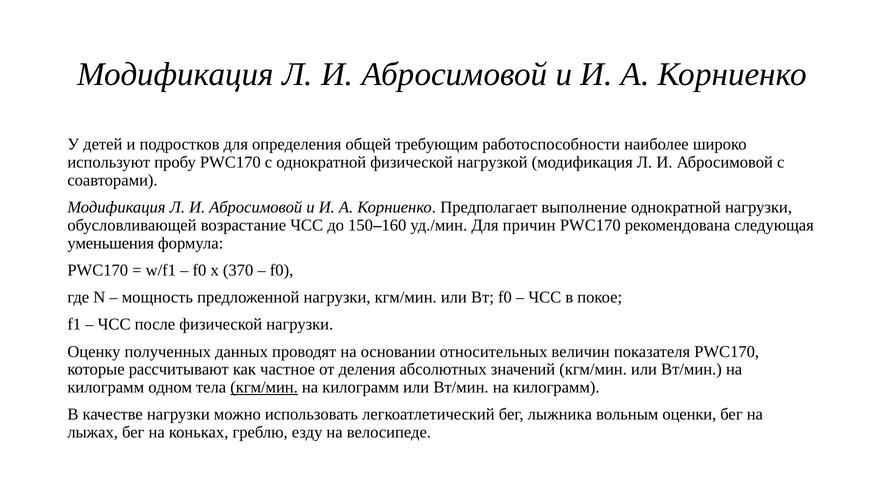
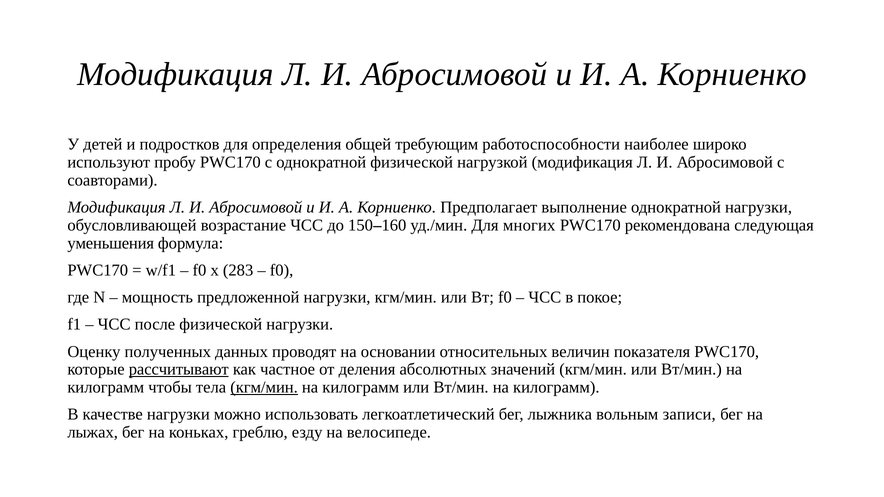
причин: причин -> многих (529, 225)
370: 370 -> 283 (238, 270)
рассчитывают underline: none -> present (179, 370)
одном: одном -> чтобы (170, 388)
оценки: оценки -> записи (689, 415)
